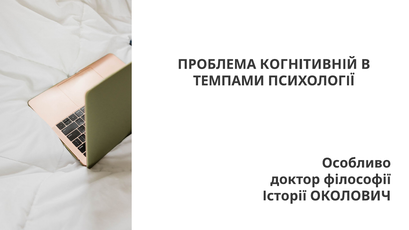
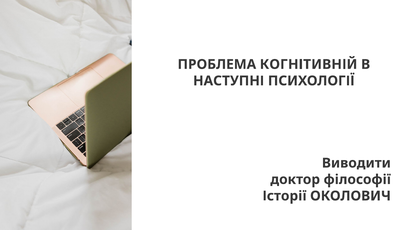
ТЕМПАМИ: ТЕМПАМИ -> НАСТУПНІ (229, 81)
Особливо: Особливо -> Виводити (356, 163)
